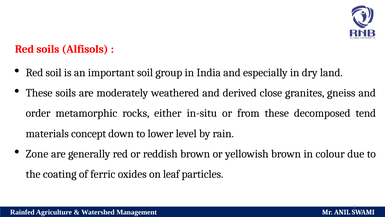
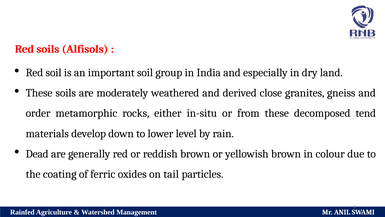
concept: concept -> develop (89, 133)
Zone: Zone -> Dead (37, 154)
leaf: leaf -> tail (171, 174)
